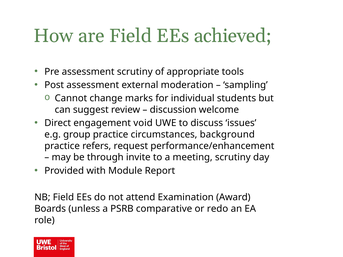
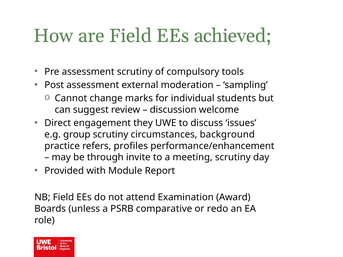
appropriate: appropriate -> compulsory (193, 72)
void: void -> they (143, 123)
group practice: practice -> scrutiny (111, 135)
request: request -> profiles (131, 146)
